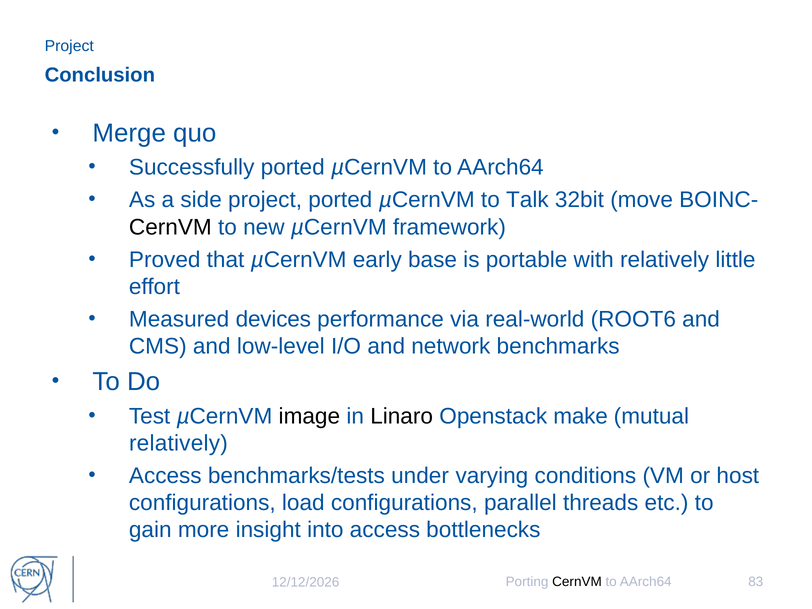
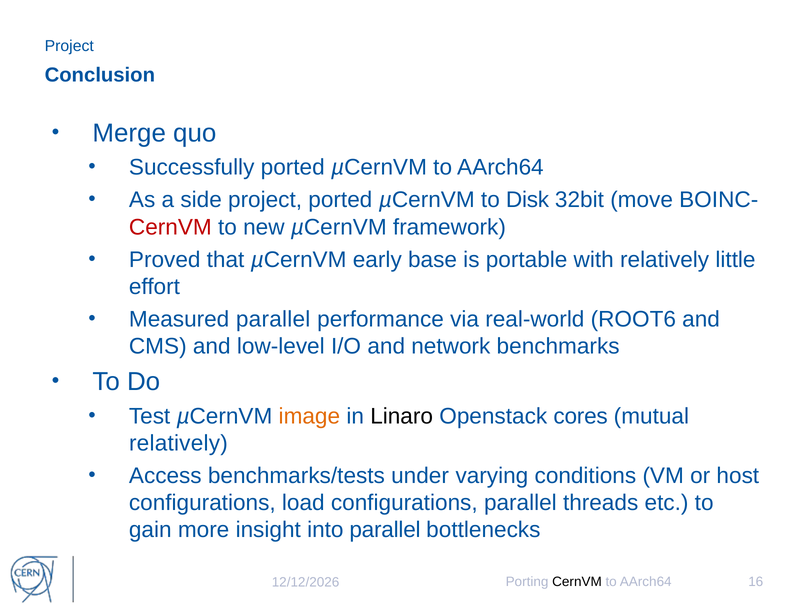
Talk: Talk -> Disk (528, 200)
CernVM colour: black -> red (170, 227)
Measured devices: devices -> parallel (273, 319)
image colour: black -> orange (309, 416)
make: make -> cores (581, 416)
into access: access -> parallel (385, 530)
83: 83 -> 16 (756, 582)
